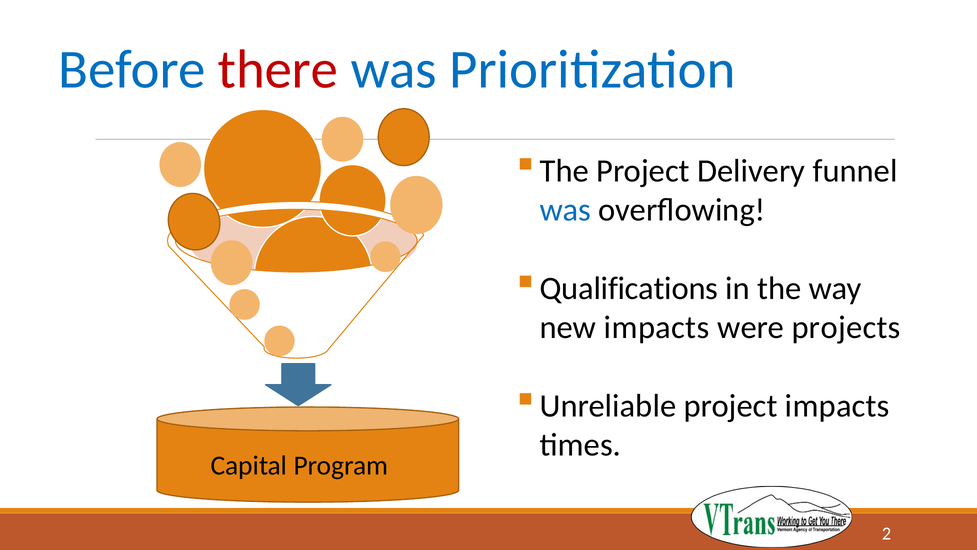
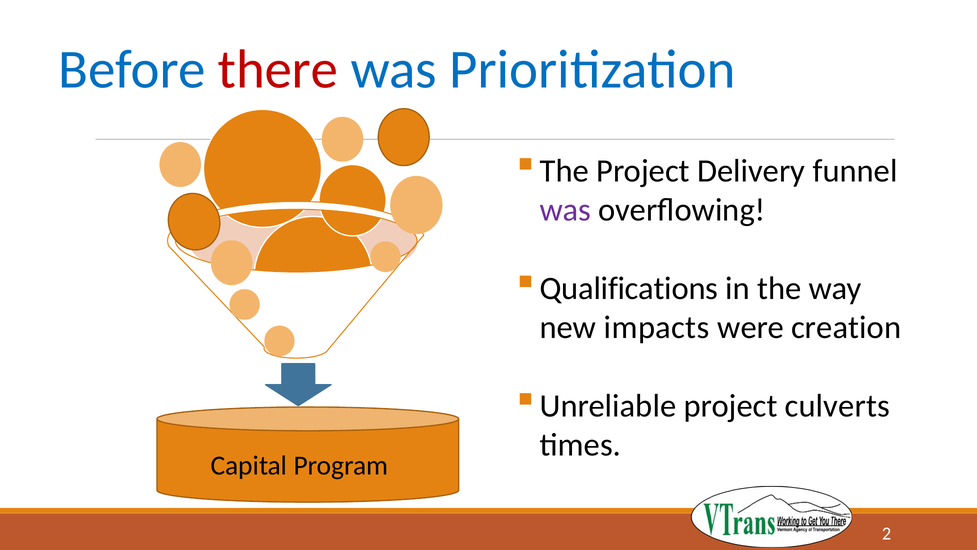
was colour: blue -> purple (565, 210)
projects: projects -> creation (846, 327)
project impacts: impacts -> culverts (837, 406)
